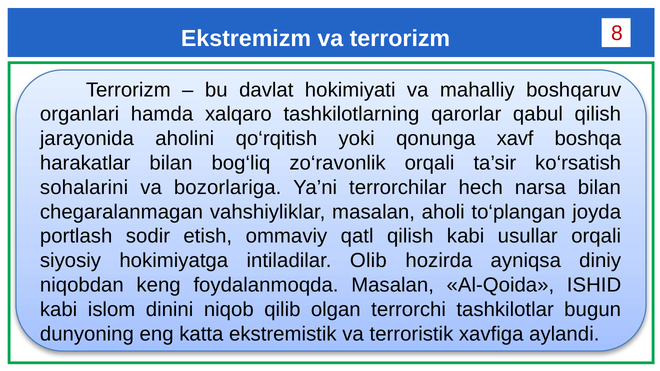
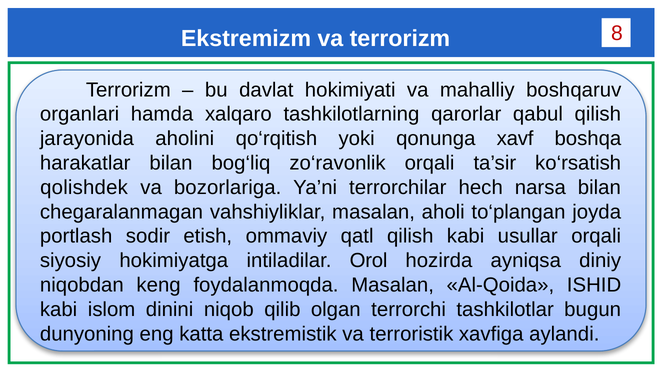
sohalarini: sohalarini -> qolishdek (84, 188)
Olib: Olib -> Orol (369, 261)
